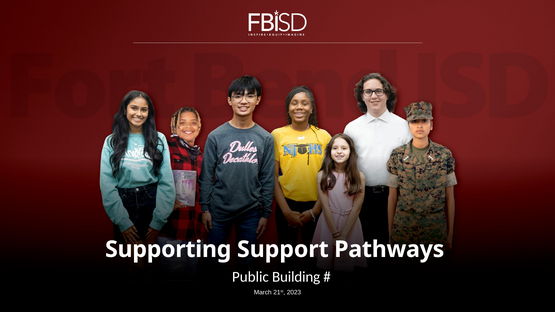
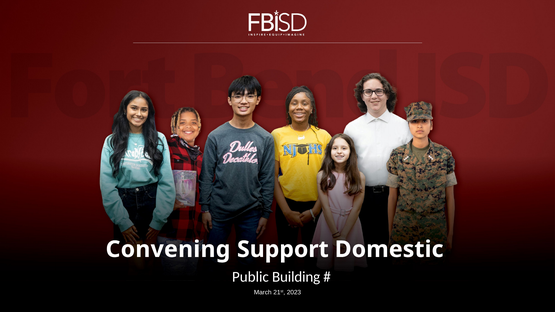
Supporting: Supporting -> Convening (168, 250)
Pathways: Pathways -> Domestic (389, 250)
